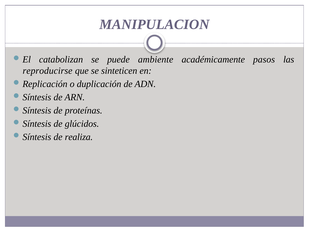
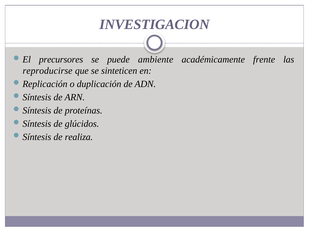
MANIPULACION: MANIPULACION -> INVESTIGACION (154, 24)
catabolizan: catabolizan -> precursores (61, 59)
pasos: pasos -> frente (264, 59)
